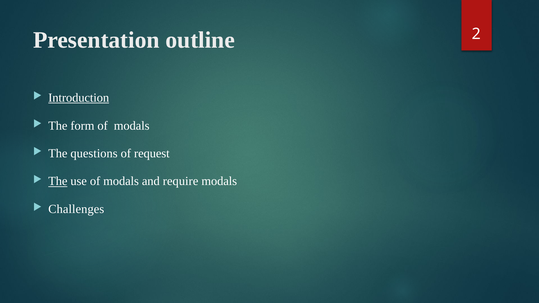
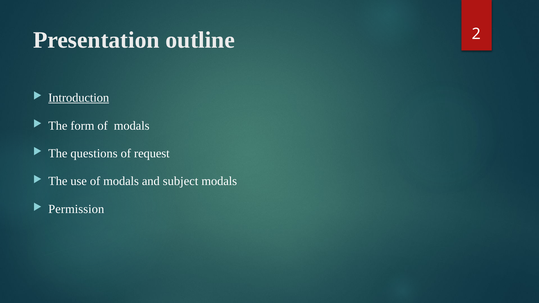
The underline: present -> none (58, 181)
require: require -> subject (181, 181)
Challenges: Challenges -> Permission (76, 209)
